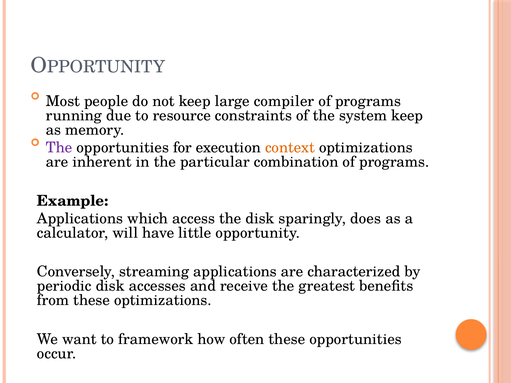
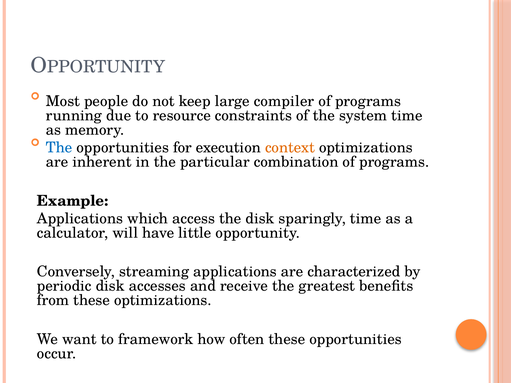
system keep: keep -> time (407, 116)
The colour: purple -> blue (59, 148)
sparingly does: does -> time (366, 219)
